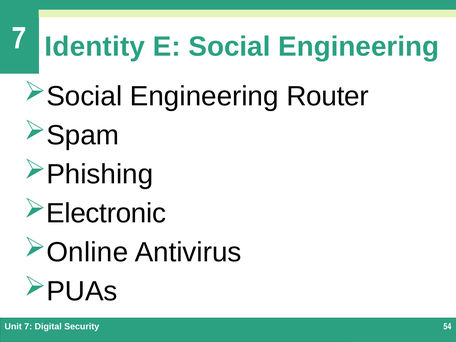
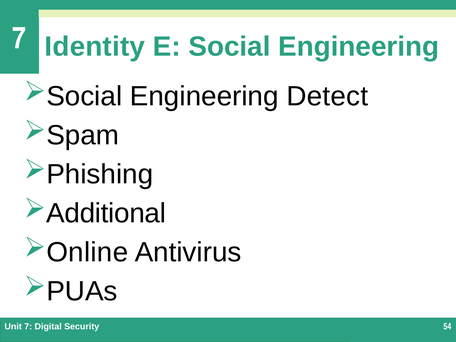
Router: Router -> Detect (327, 96)
Electronic: Electronic -> Additional (106, 213)
